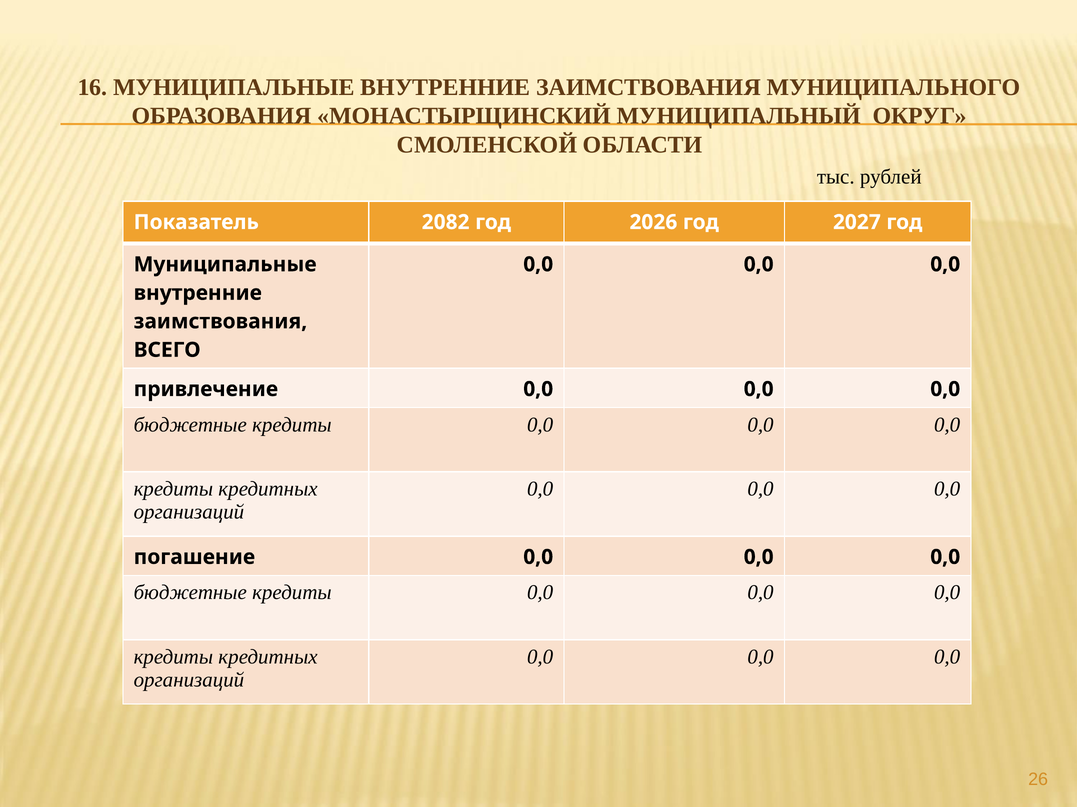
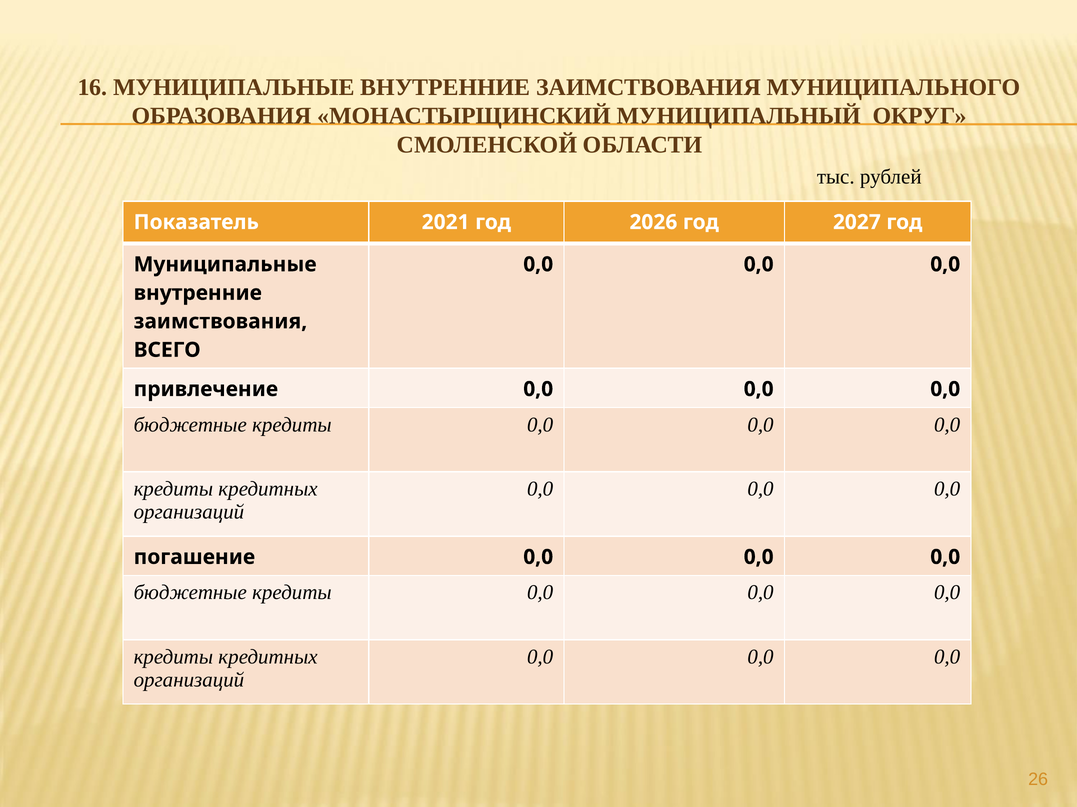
2082: 2082 -> 2021 (446, 222)
